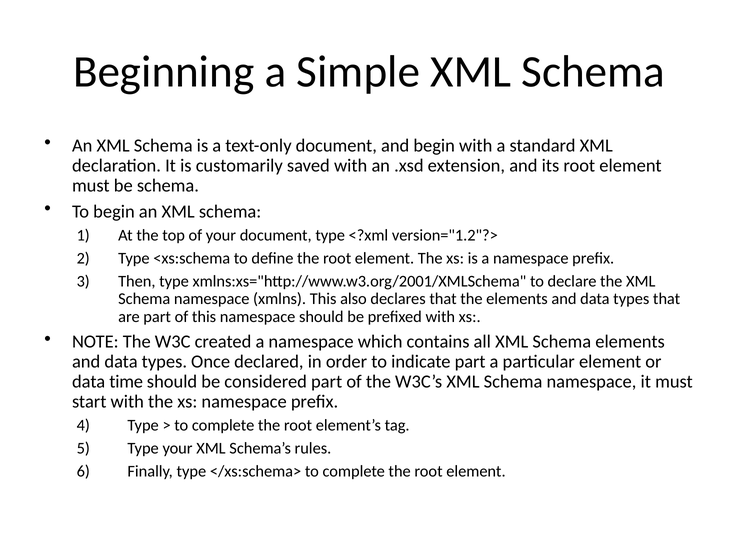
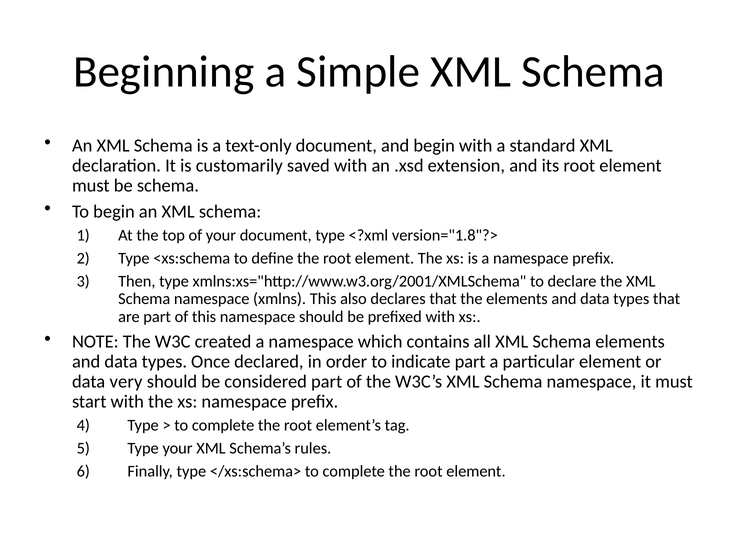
version="1.2"?>: version="1.2"?> -> version="1.8"?> (445, 235)
time: time -> very (126, 381)
